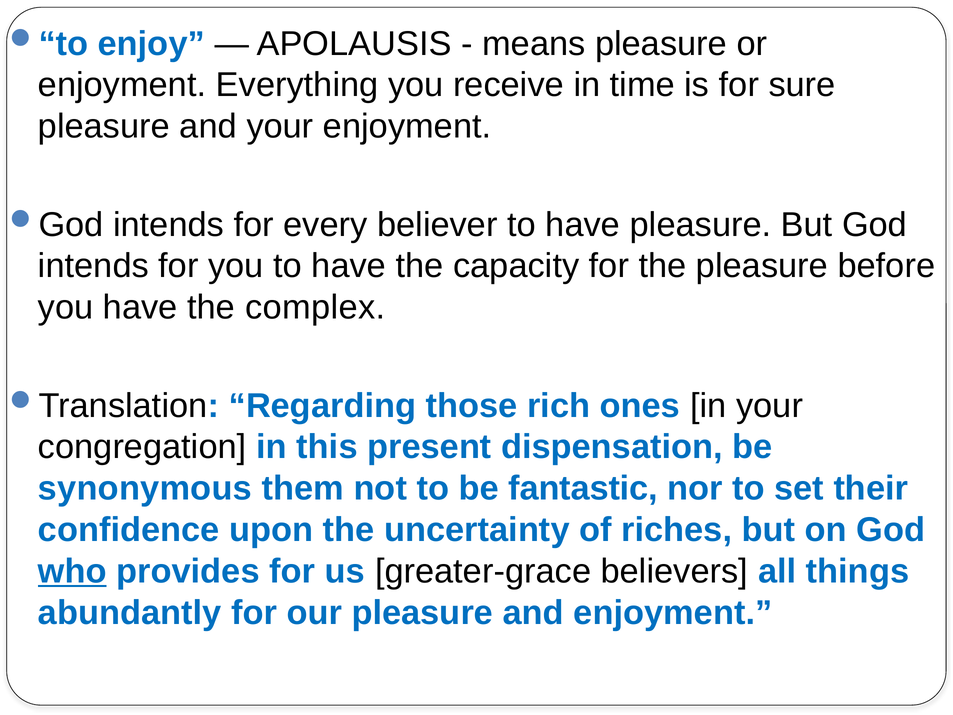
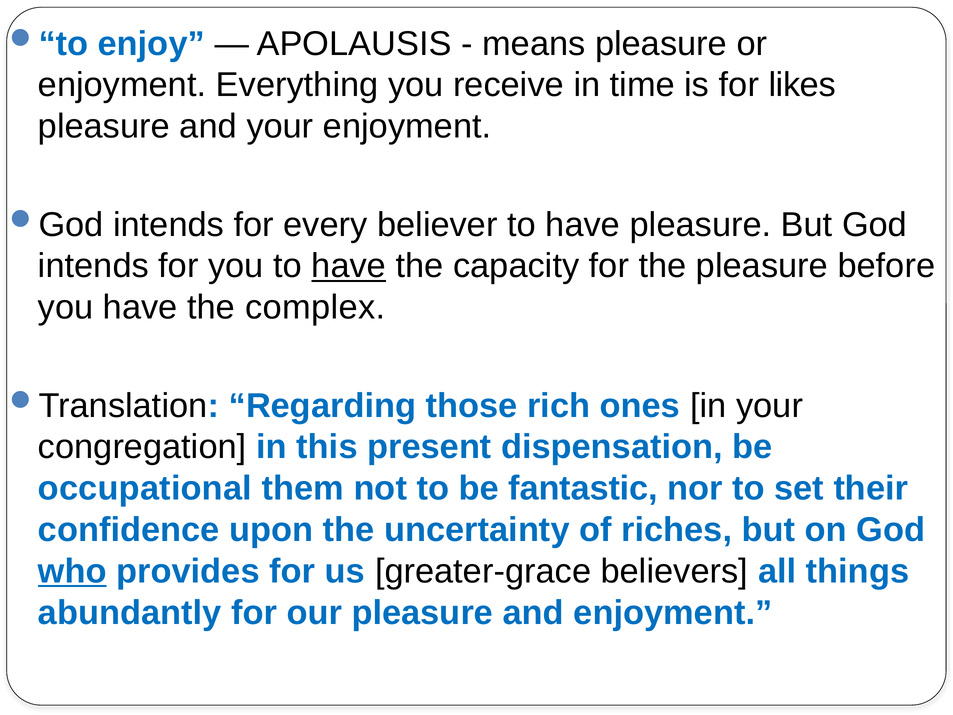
sure: sure -> likes (802, 85)
have underline: none -> present (349, 266)
synonymous: synonymous -> occupational (145, 488)
